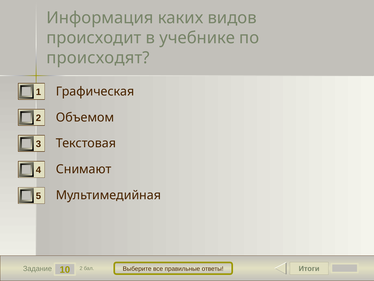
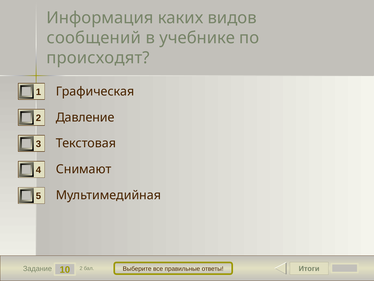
происходит: происходит -> сообщений (94, 38)
Объемом: Объемом -> Давление (85, 117)
